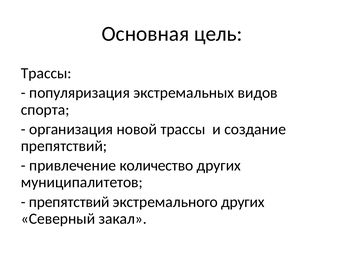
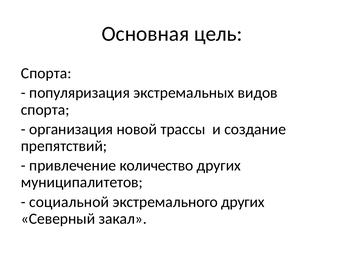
Трассы: Трассы -> Спорта (46, 73)
препятствий: препятствий -> социальной (69, 202)
